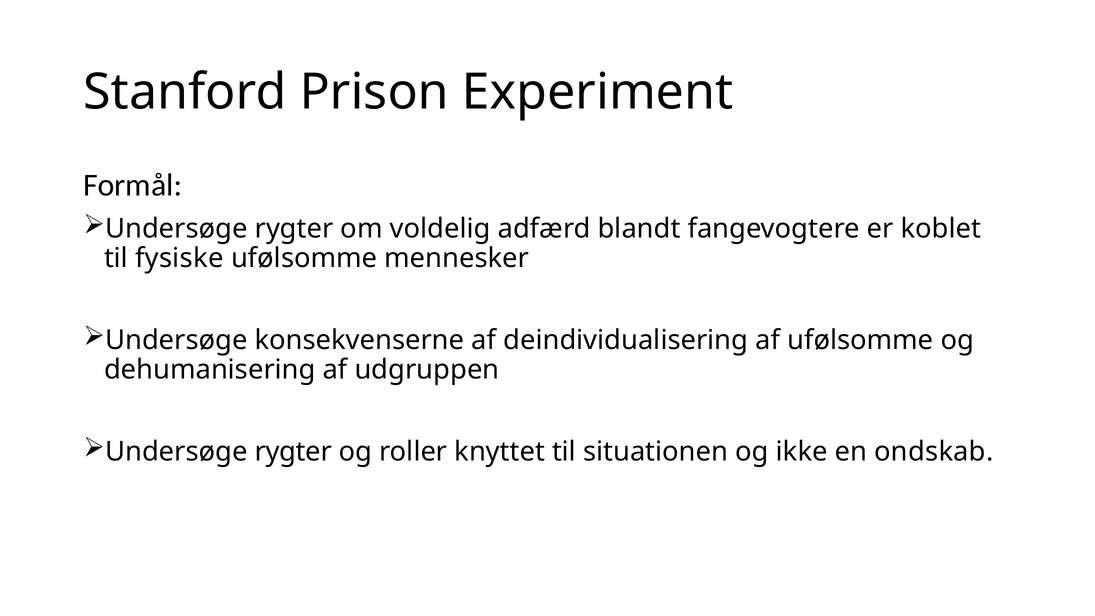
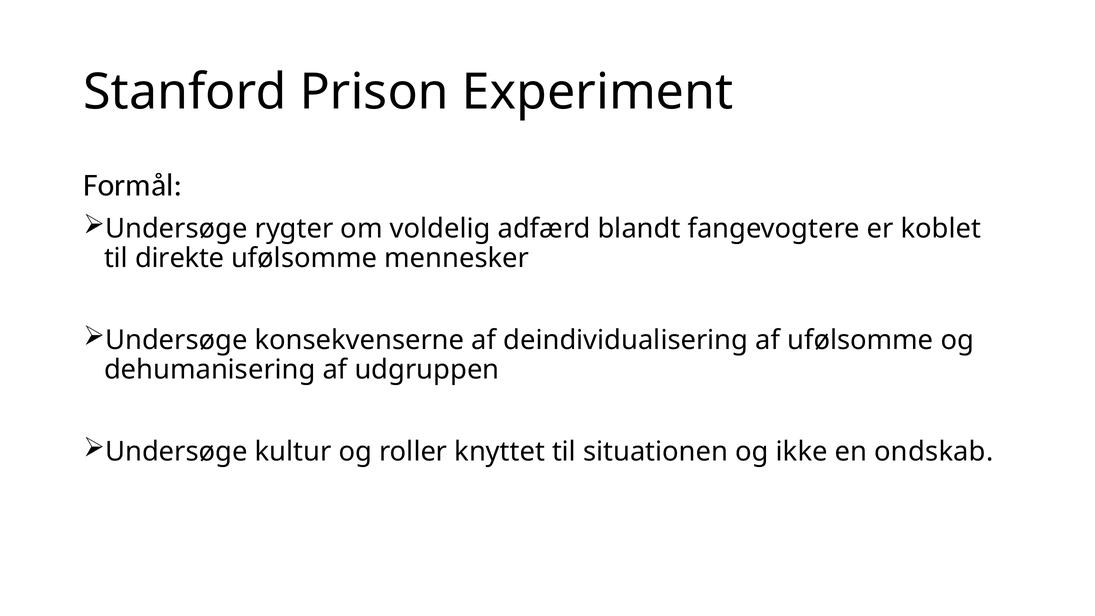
fysiske: fysiske -> direkte (180, 258)
rygter: rygter -> kultur (293, 452)
